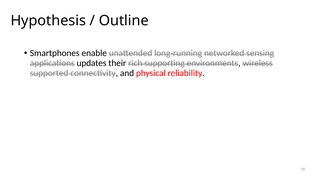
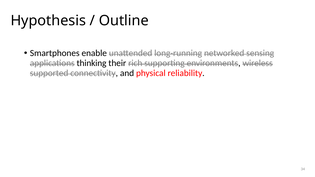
updates: updates -> thinking (92, 63)
